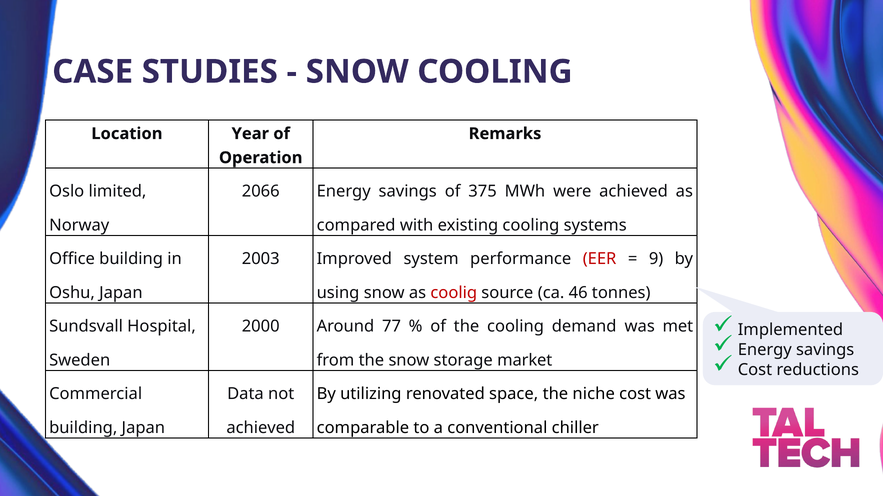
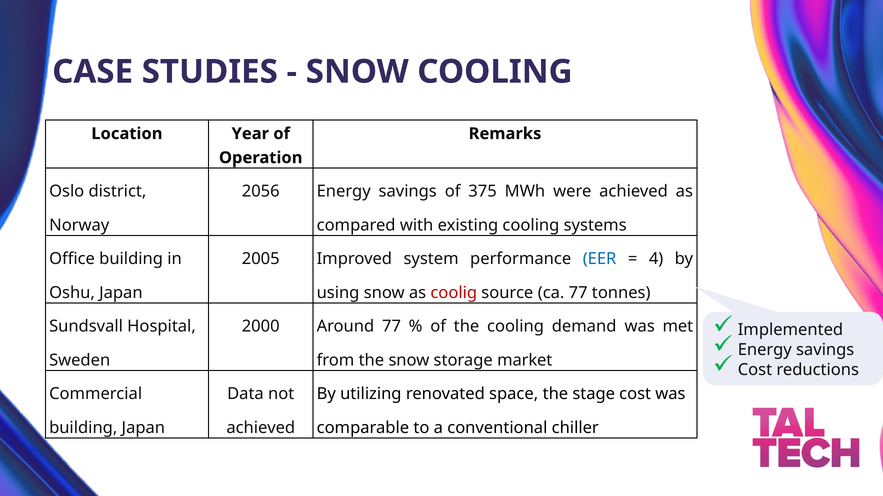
limited: limited -> district (117, 192)
2066: 2066 -> 2056 (261, 192)
2003: 2003 -> 2005 (261, 259)
EER colour: red -> blue (600, 259)
9: 9 -> 4 (656, 259)
ca 46: 46 -> 77 (578, 293)
niche: niche -> stage (594, 395)
